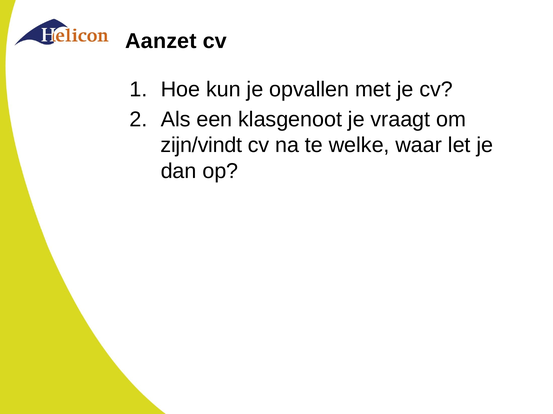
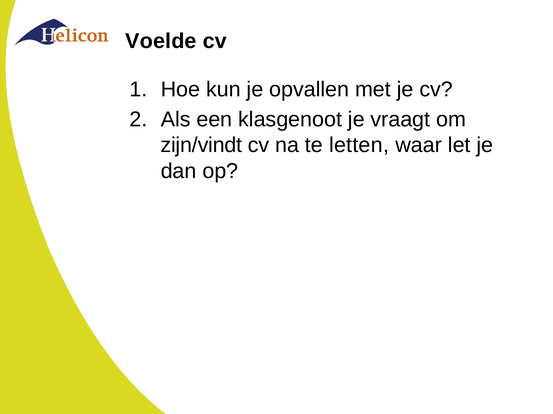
Aanzet: Aanzet -> Voelde (161, 41)
welke: welke -> letten (359, 145)
